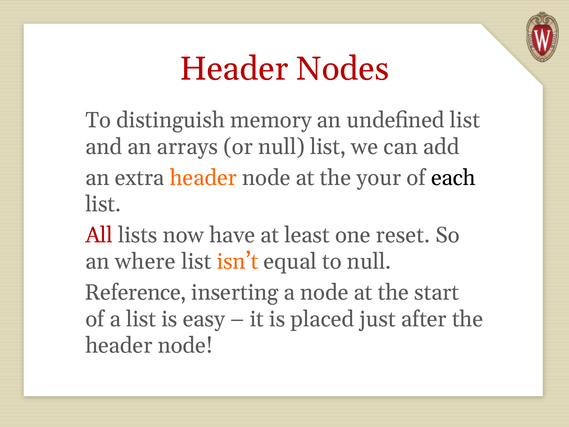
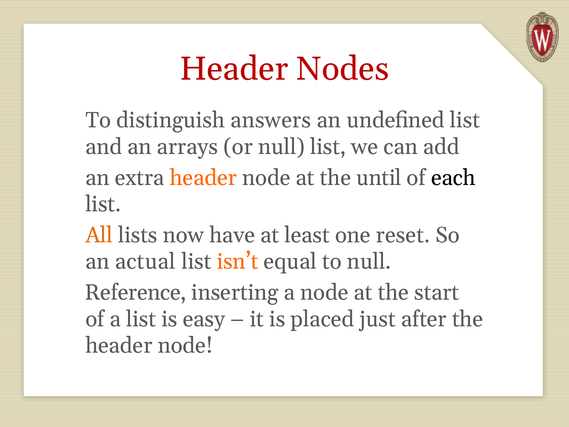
memory: memory -> answers (271, 120)
your: your -> until (379, 178)
All colour: red -> orange (99, 235)
where: where -> actual (145, 262)
